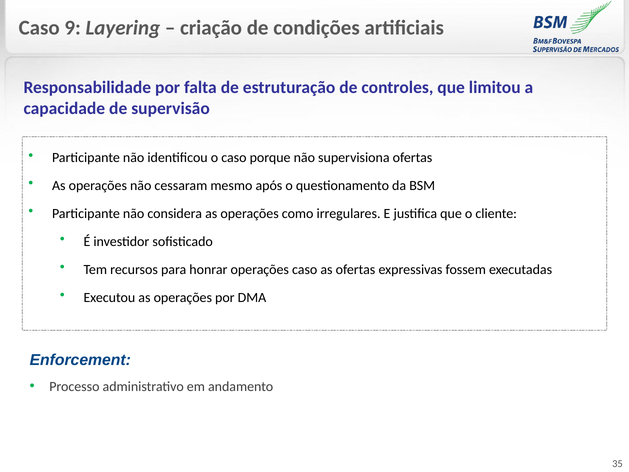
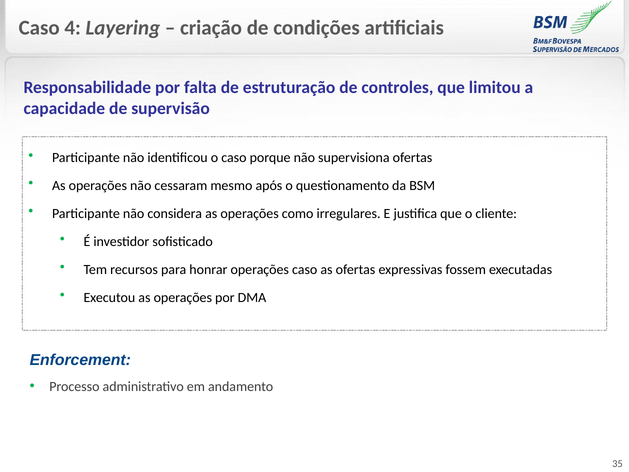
9: 9 -> 4 (73, 28)
